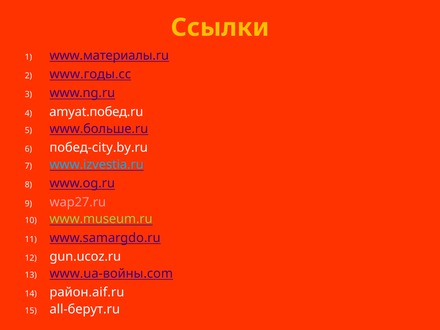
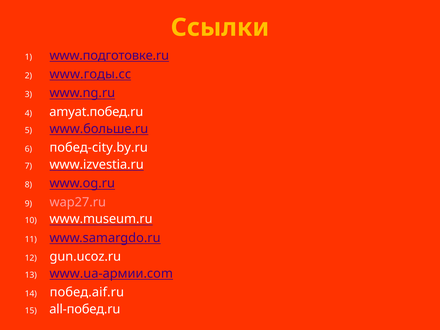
www.материалы.ru: www.материалы.ru -> www.подготовке.ru (109, 55)
www.izvestia.ru colour: light blue -> white (97, 165)
www.museum.ru colour: light green -> white (101, 219)
www.ua-войны.com: www.ua-войны.com -> www.ua-армии.com (111, 274)
район.aif.ru: район.aif.ru -> побед.aif.ru (87, 292)
all-берут.ru: all-берут.ru -> all-побед.ru (85, 309)
